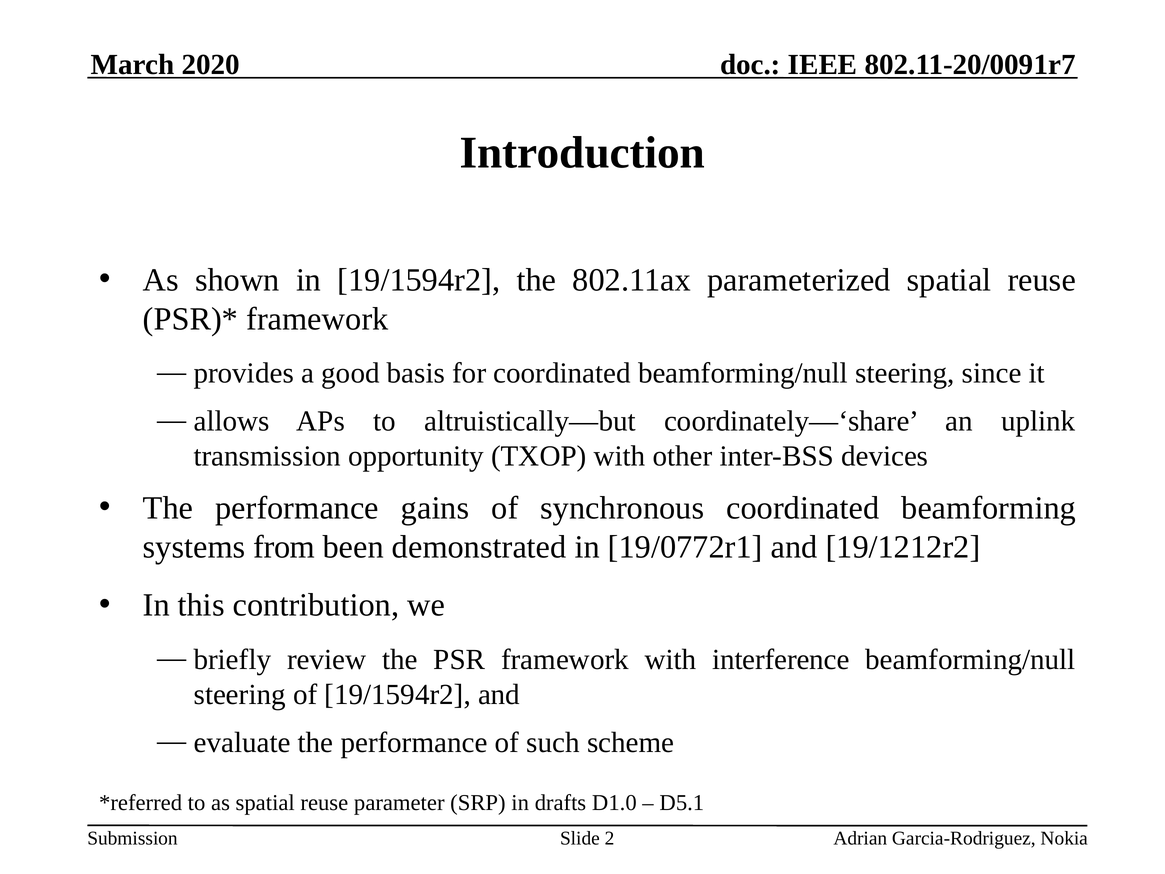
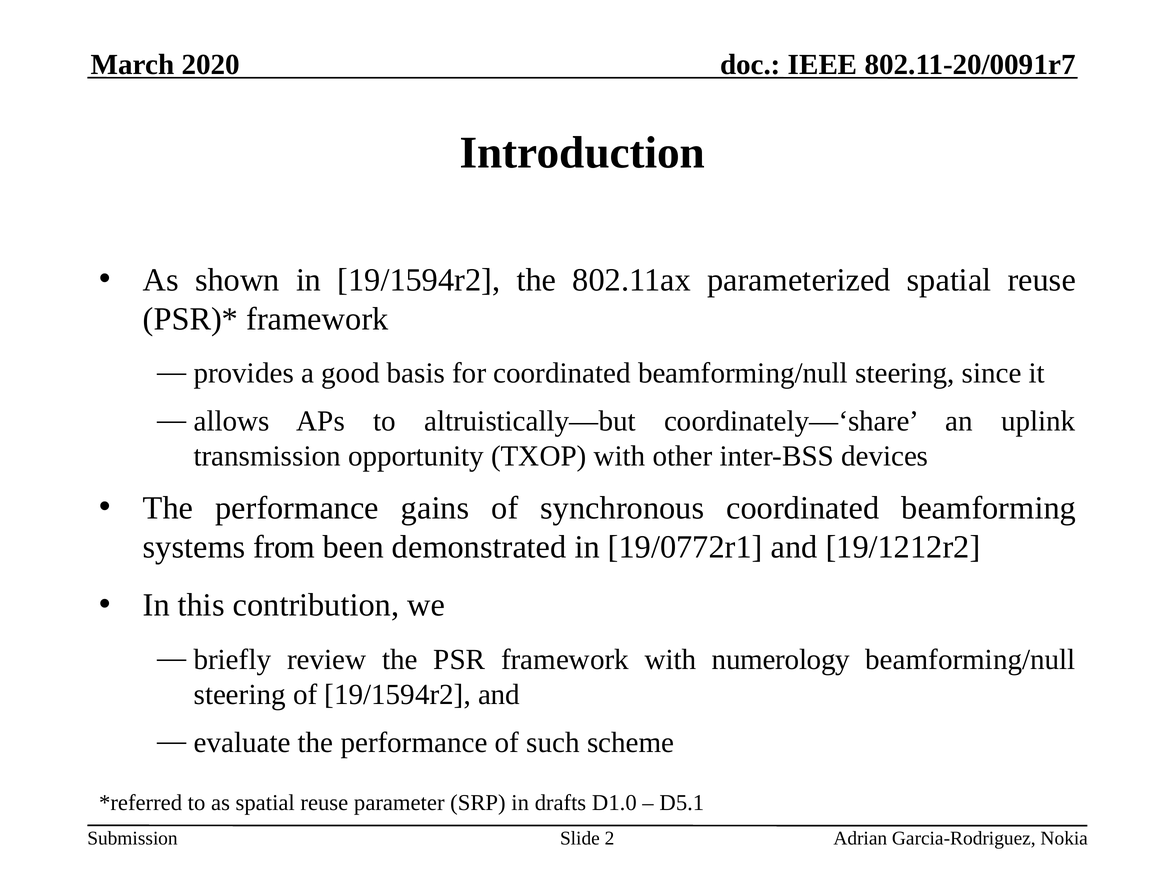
interference: interference -> numerology (781, 659)
